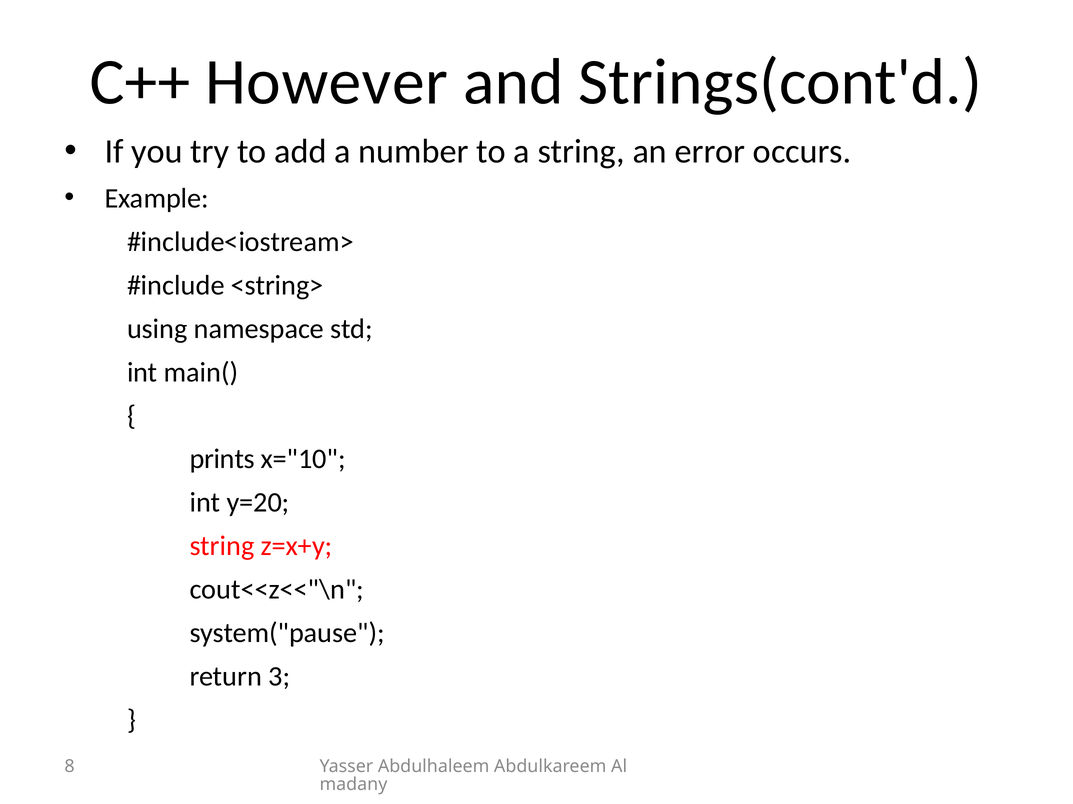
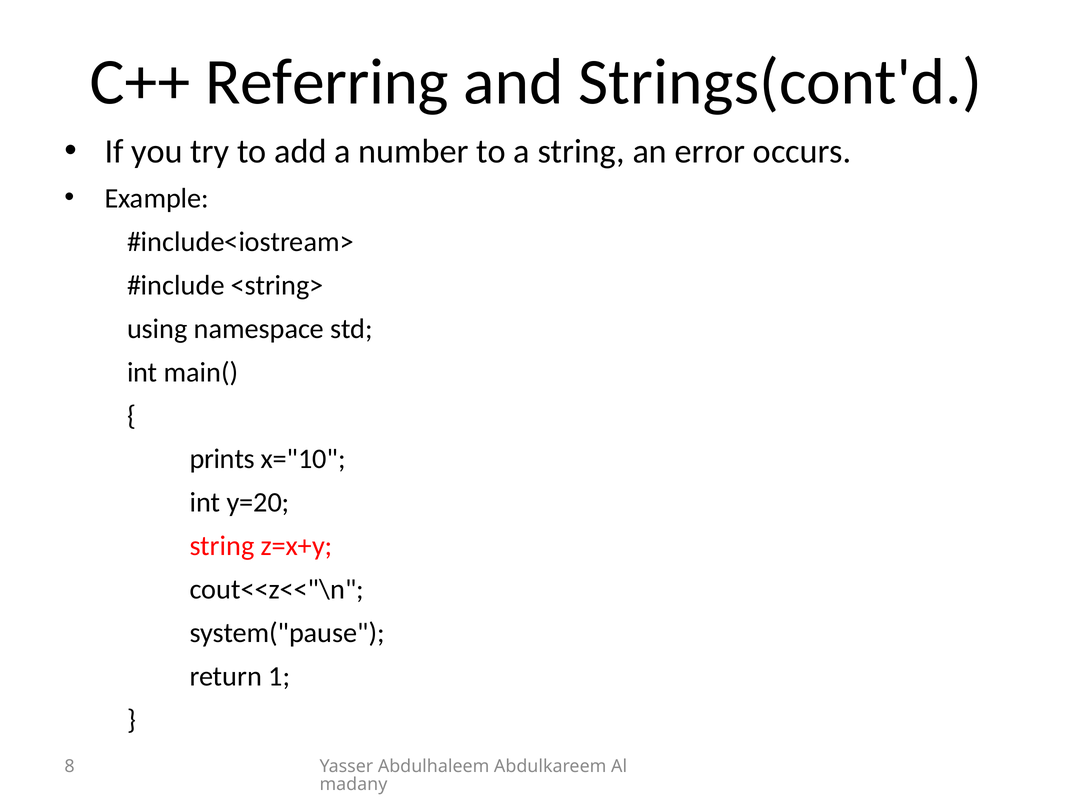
However: However -> Referring (327, 82)
3: 3 -> 1 (279, 677)
